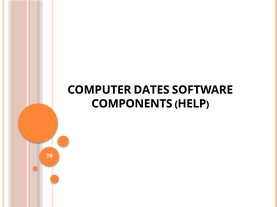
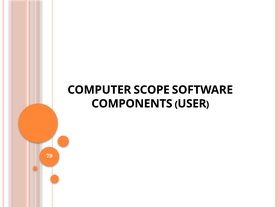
DATES: DATES -> SCOPE (152, 90)
HELP: HELP -> USER (192, 104)
